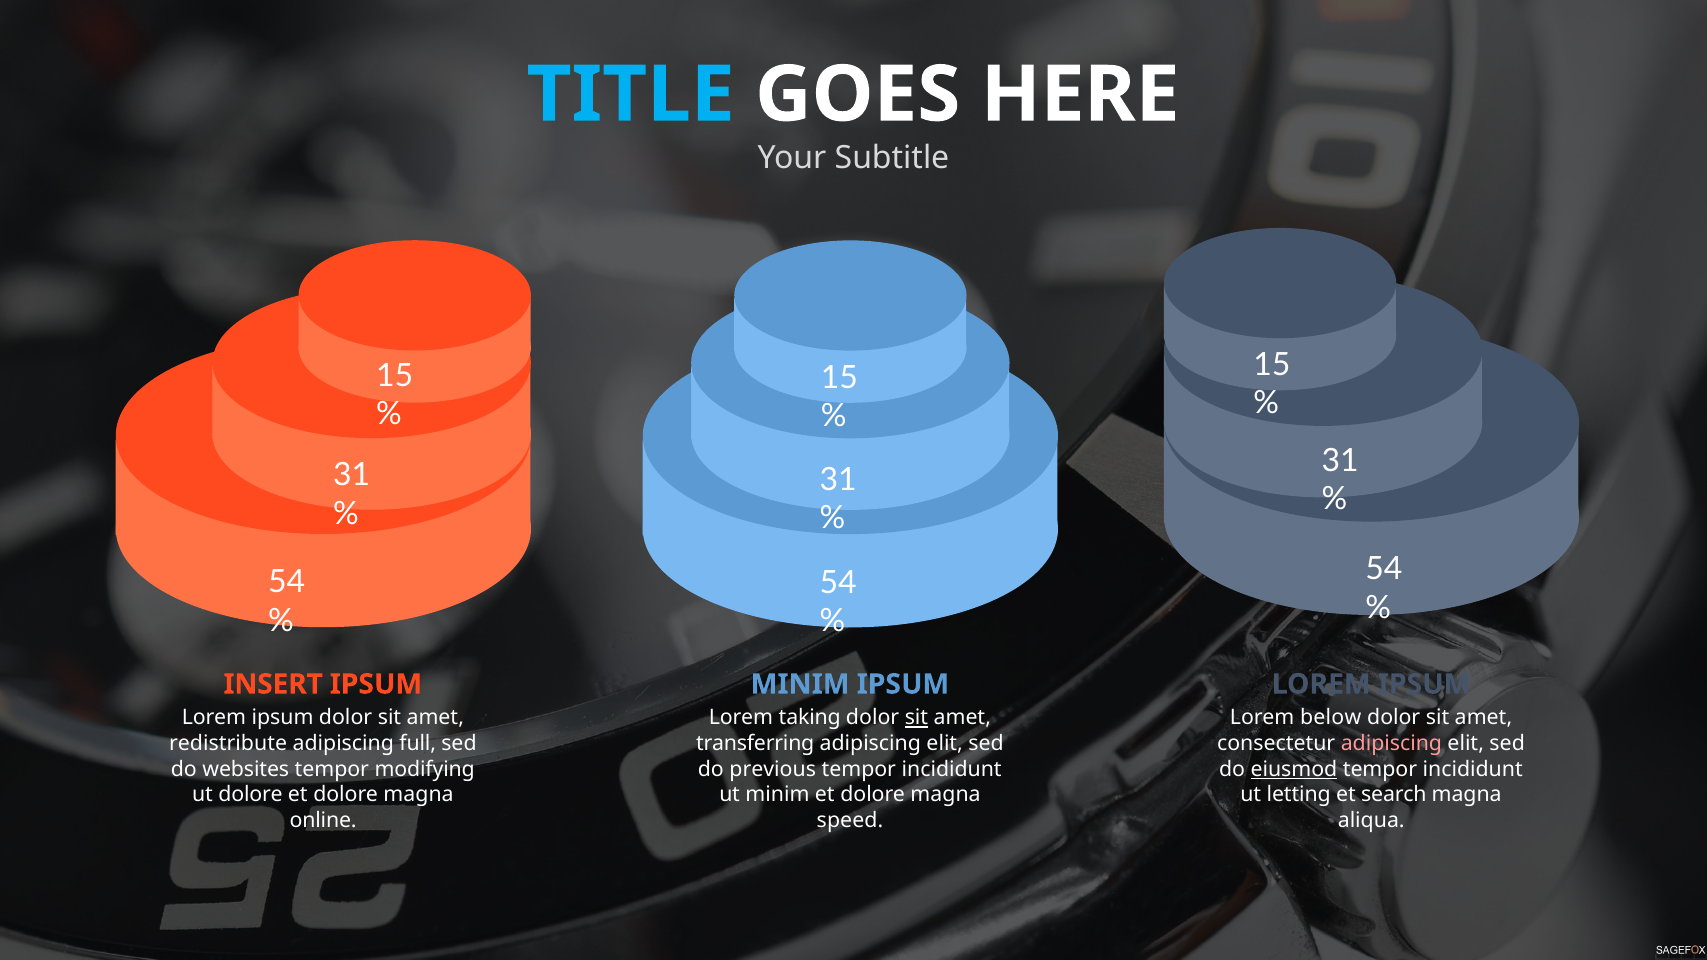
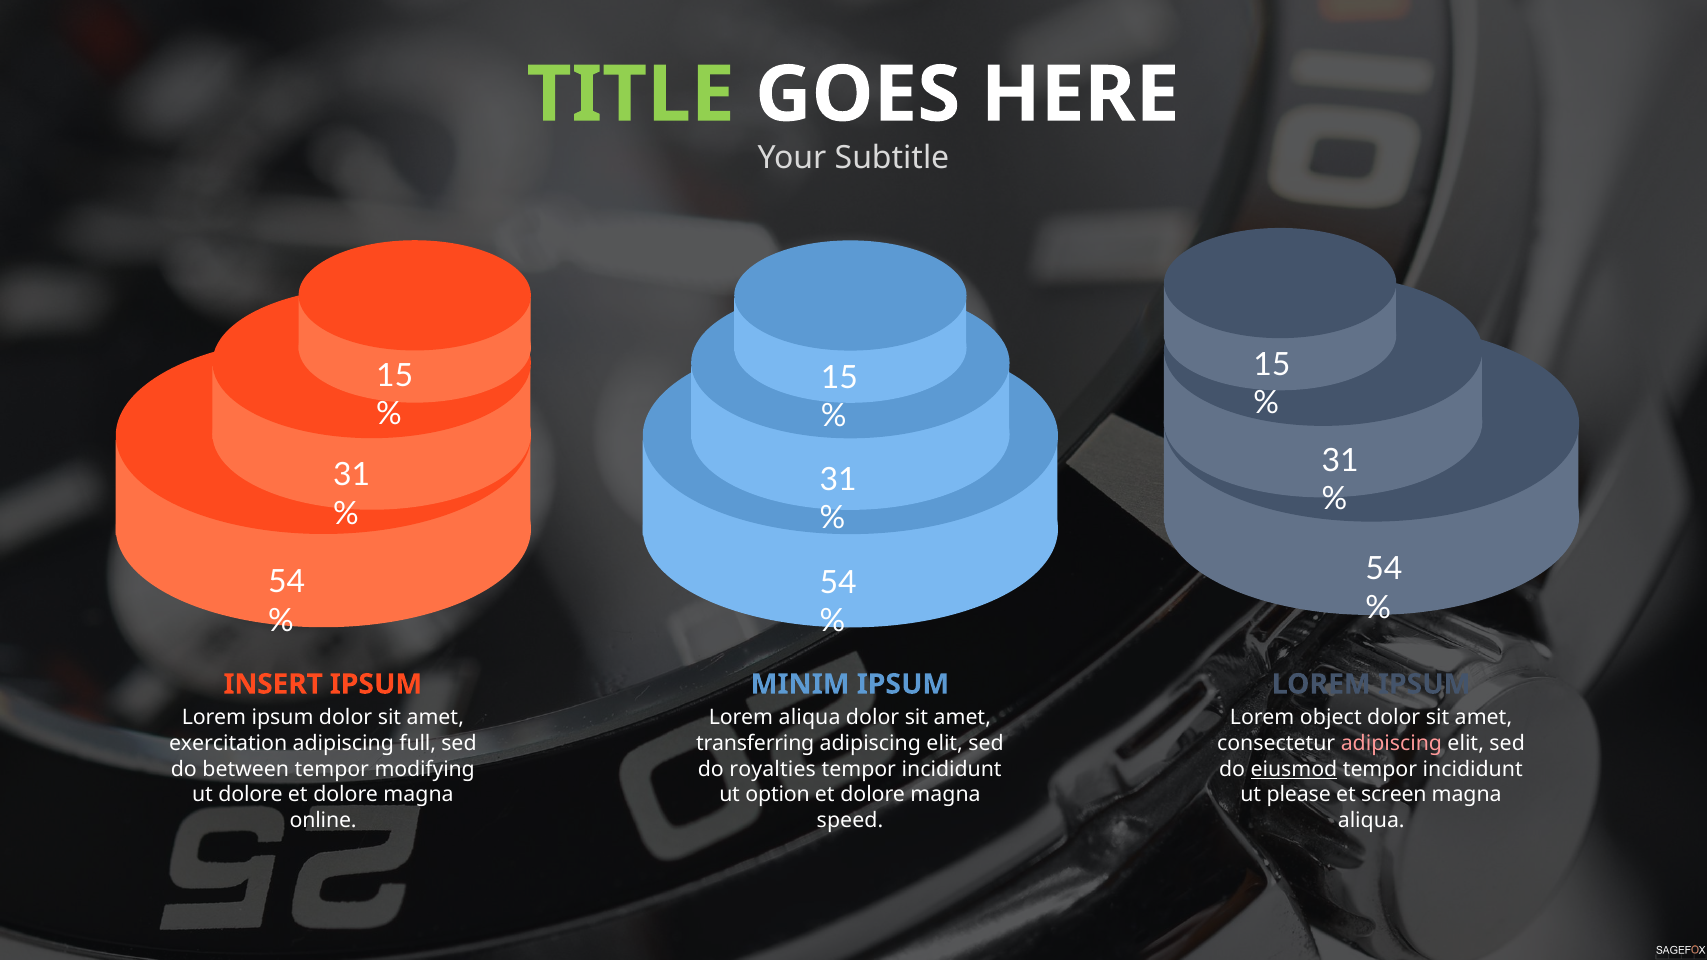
TITLE colour: light blue -> light green (631, 95)
Lorem taking: taking -> aliqua (810, 718)
sit underline: present -> none (916, 718)
below: below -> object (1331, 718)
redistribute: redistribute -> exercitation (228, 744)
websites: websites -> between (246, 769)
previous: previous -> royalties (773, 769)
ut minim: minim -> option (778, 795)
letting: letting -> please (1299, 795)
search: search -> screen (1394, 795)
